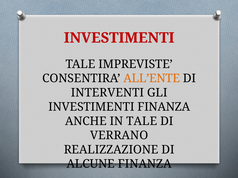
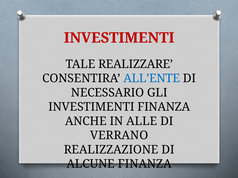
IMPREVISTE: IMPREVISTE -> REALIZZARE (136, 64)
ALL’ENTE colour: orange -> blue (152, 79)
INTERVENTI: INTERVENTI -> NECESSARIO (108, 93)
IN TALE: TALE -> ALLE (142, 121)
